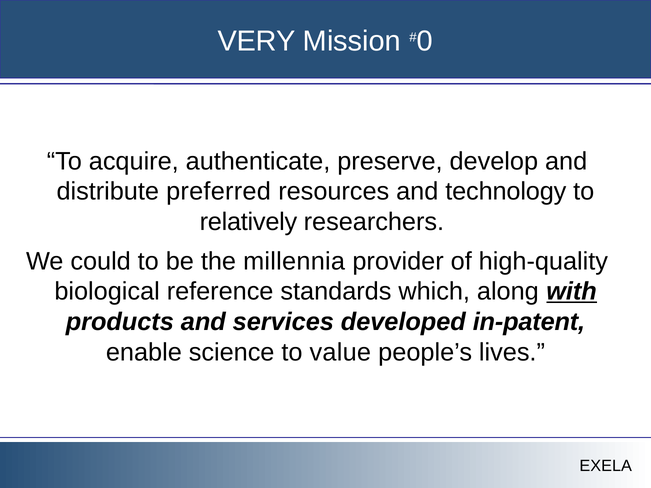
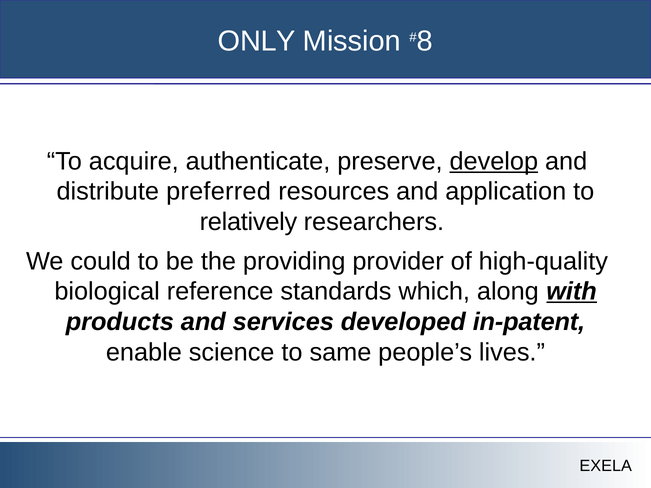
VERY: VERY -> ONLY (257, 41)
0: 0 -> 8 (425, 41)
develop underline: none -> present (494, 161)
technology: technology -> application (506, 192)
millennia: millennia -> providing (294, 261)
value: value -> same (340, 353)
